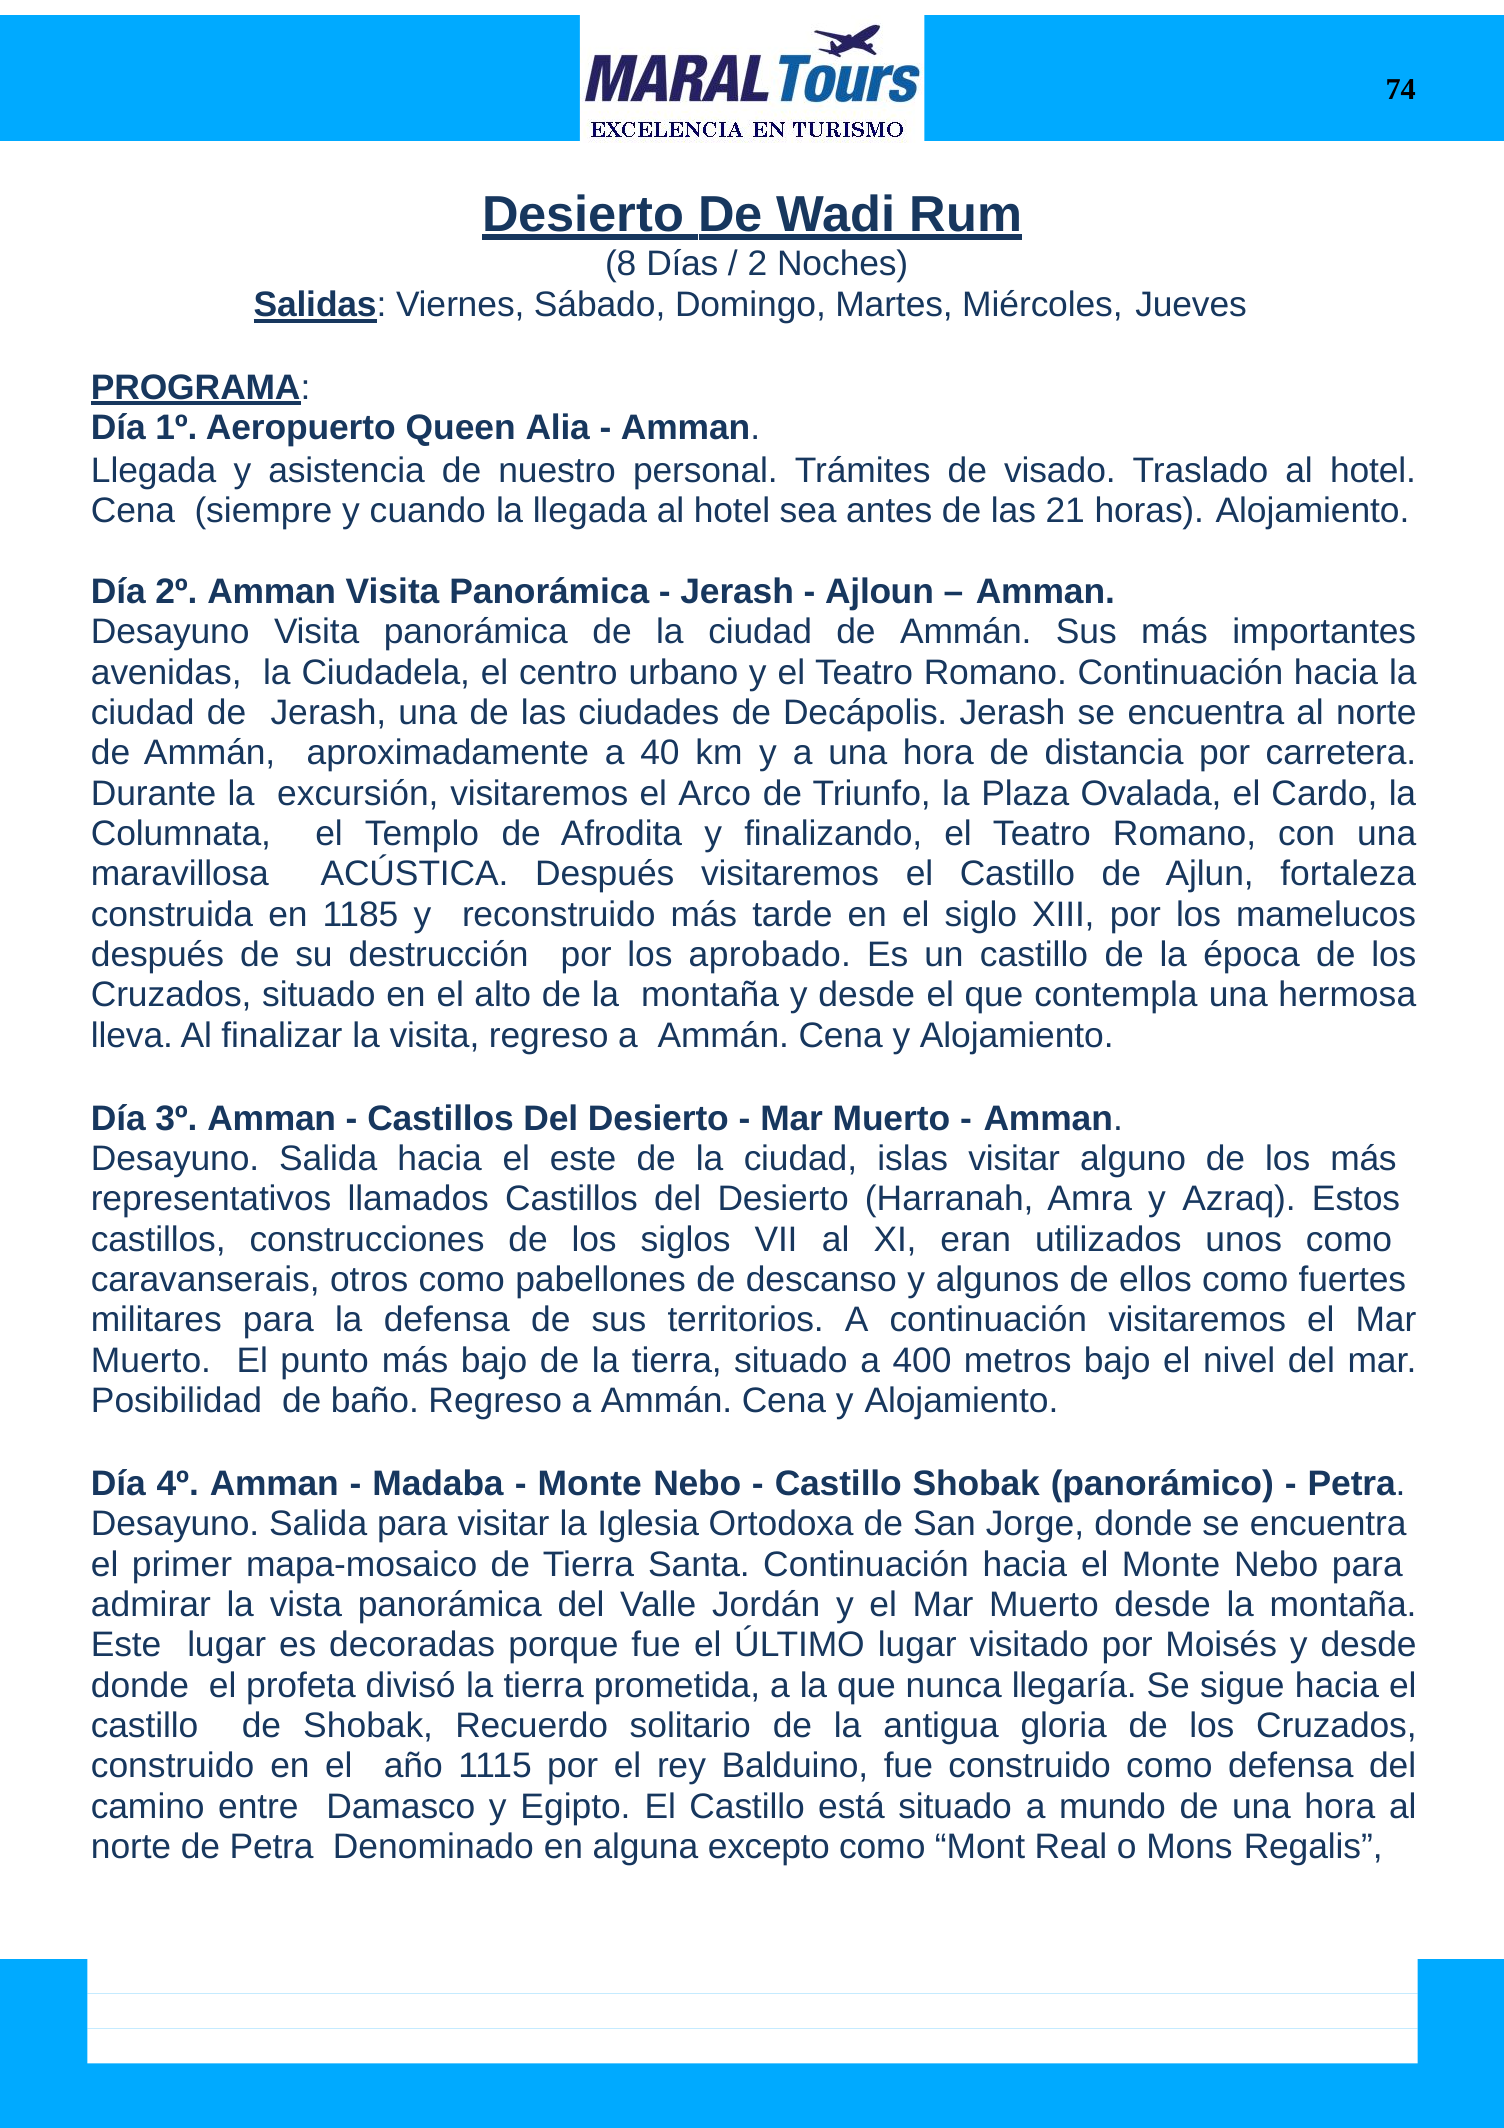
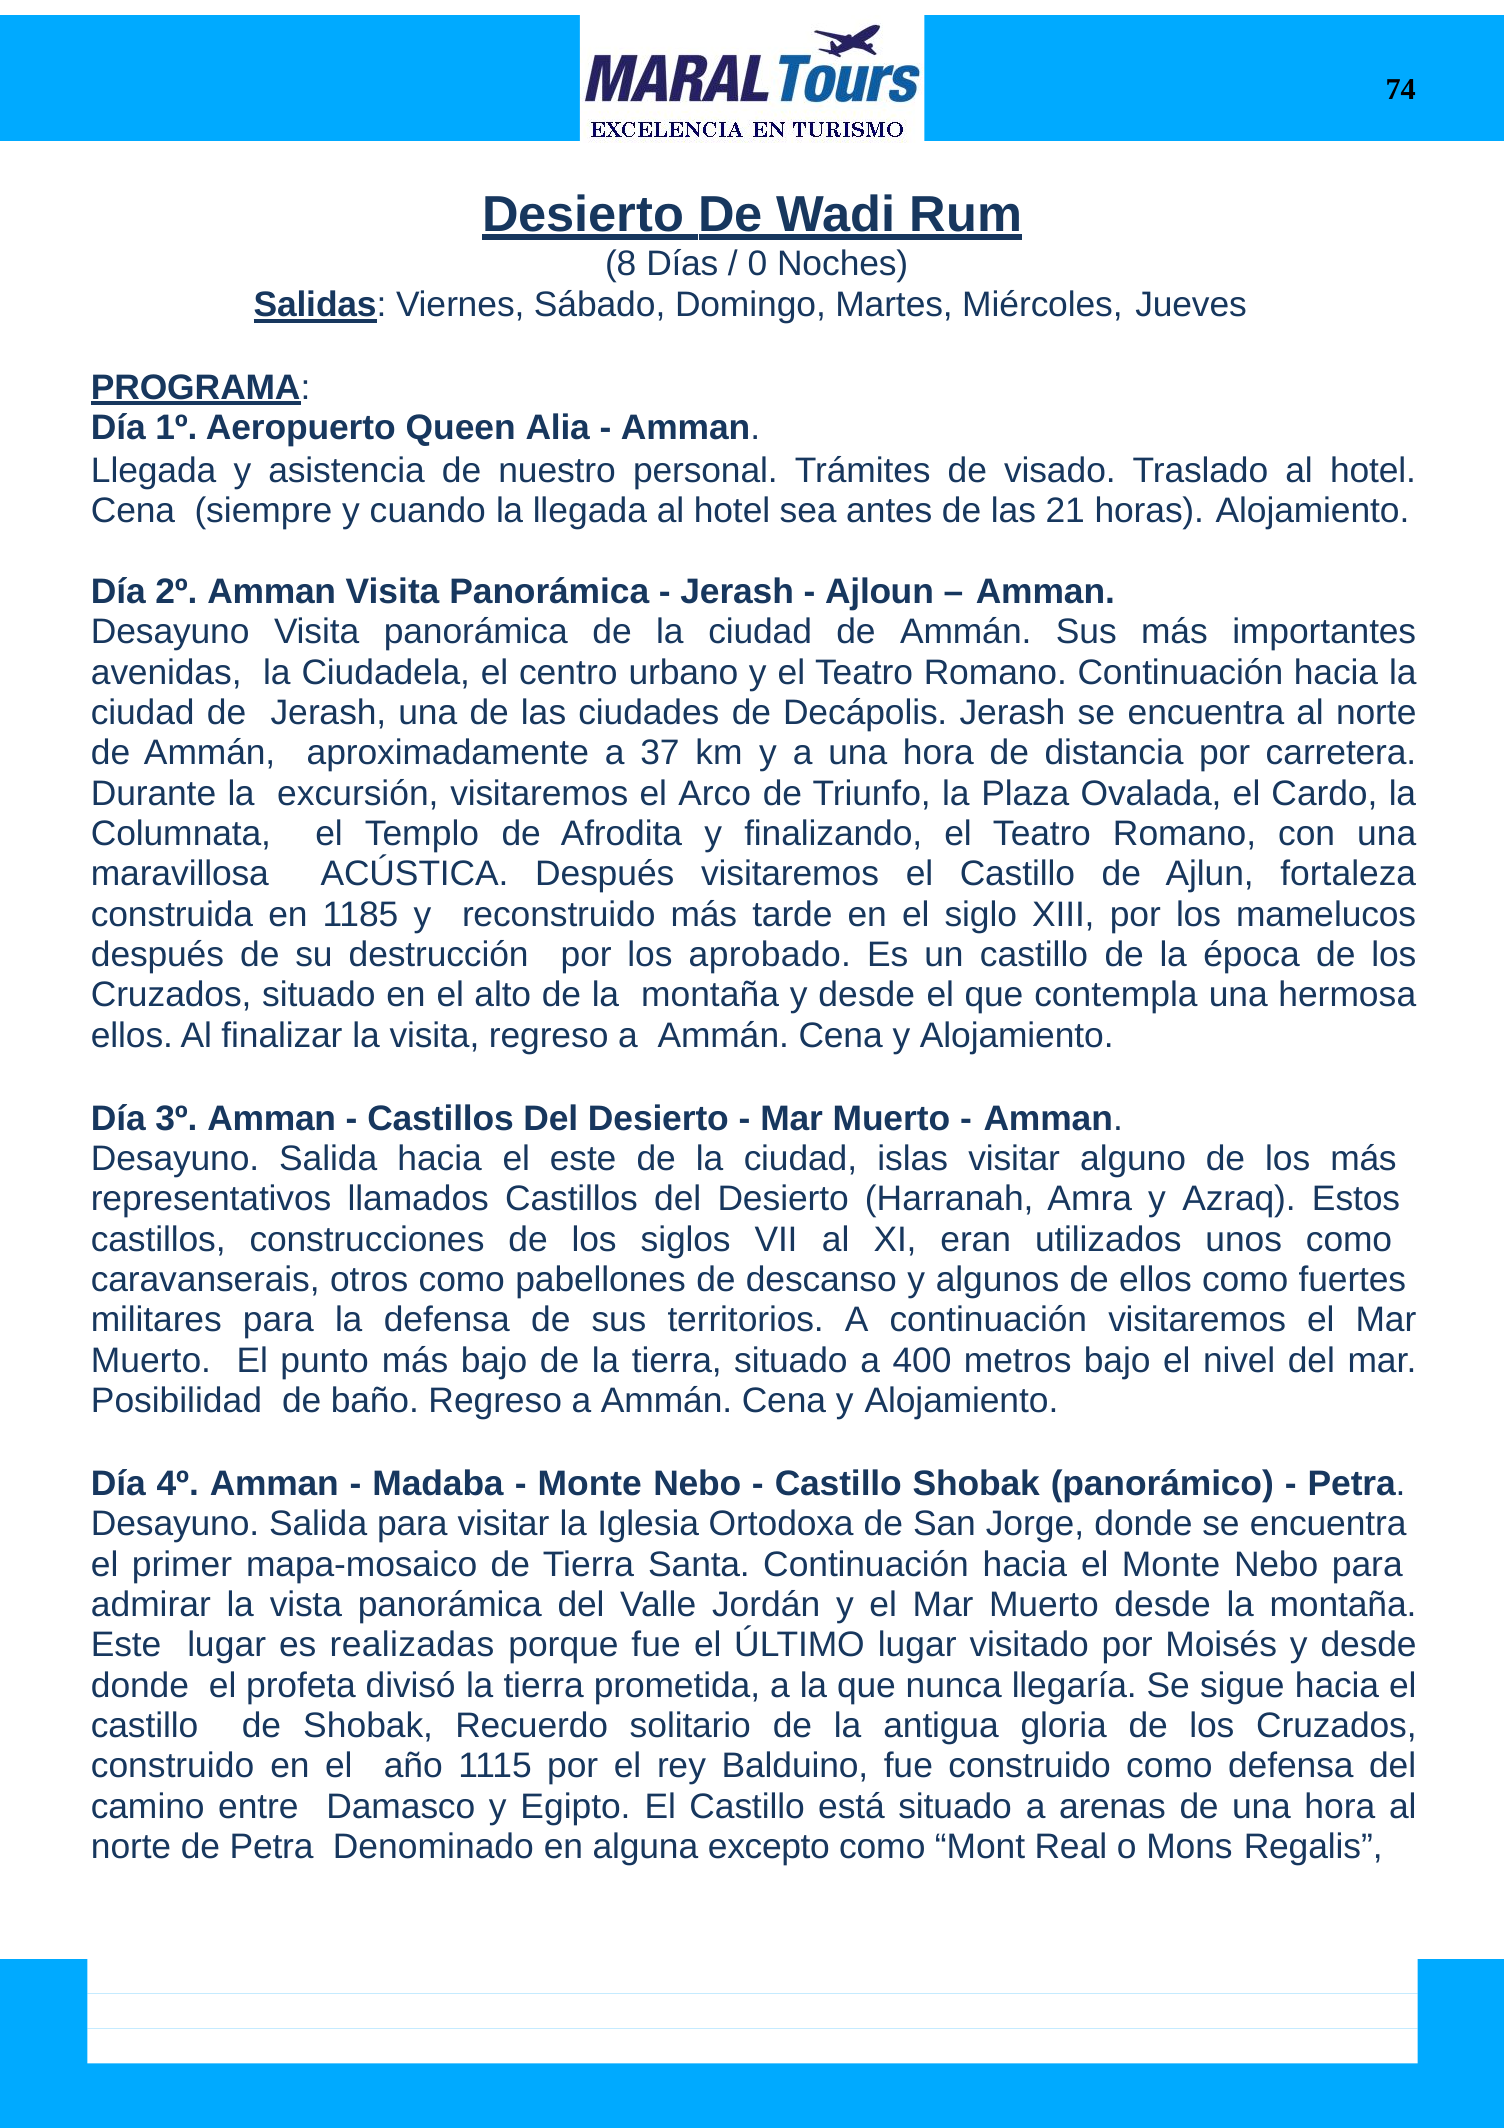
2: 2 -> 0 (757, 264)
40: 40 -> 37 (660, 753)
lleva: lleva -> ellos (132, 1036)
decoradas: decoradas -> realizadas (412, 1645)
mundo: mundo -> arenas (1112, 1807)
